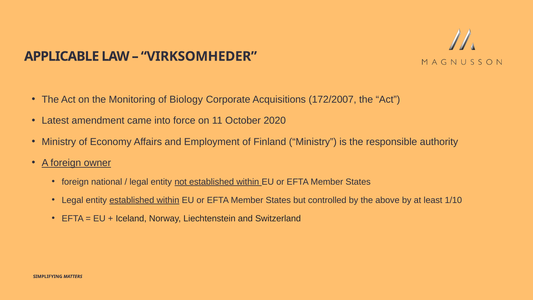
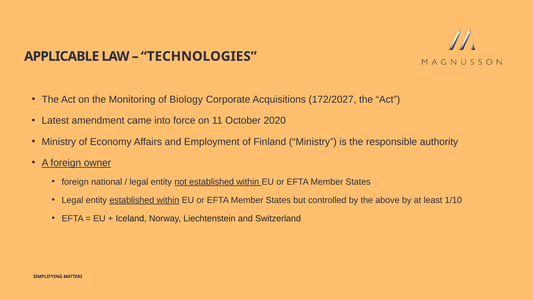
VIRKSOMHEDER: VIRKSOMHEDER -> TECHNOLOGIES (199, 56)
172/2007: 172/2007 -> 172/2027 (332, 99)
